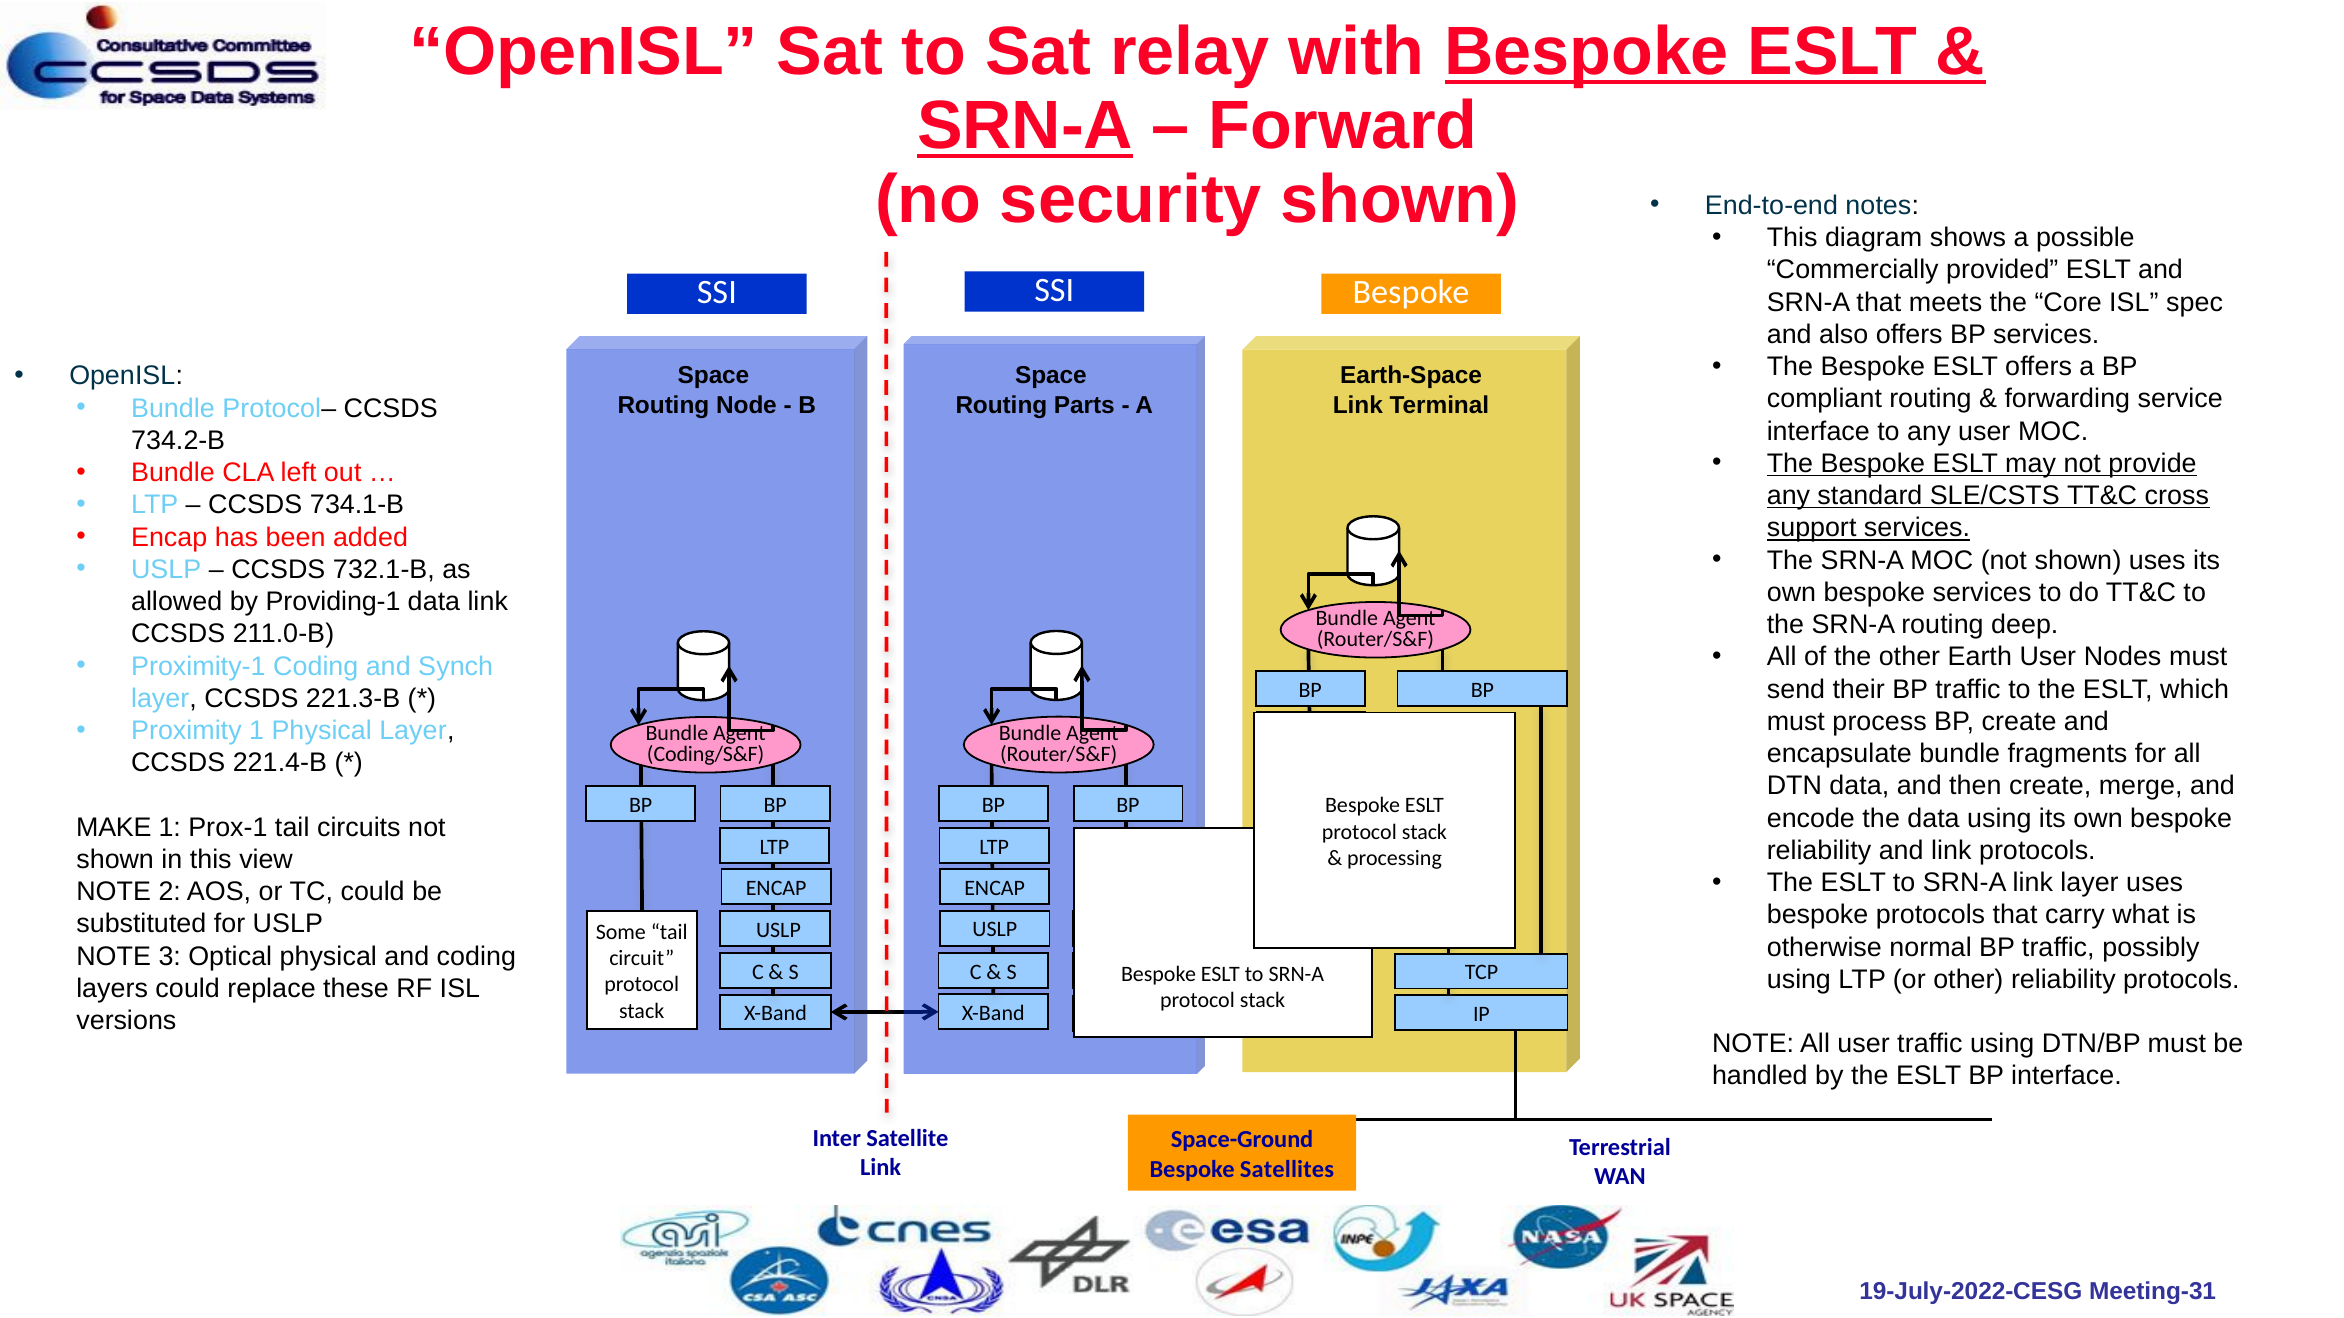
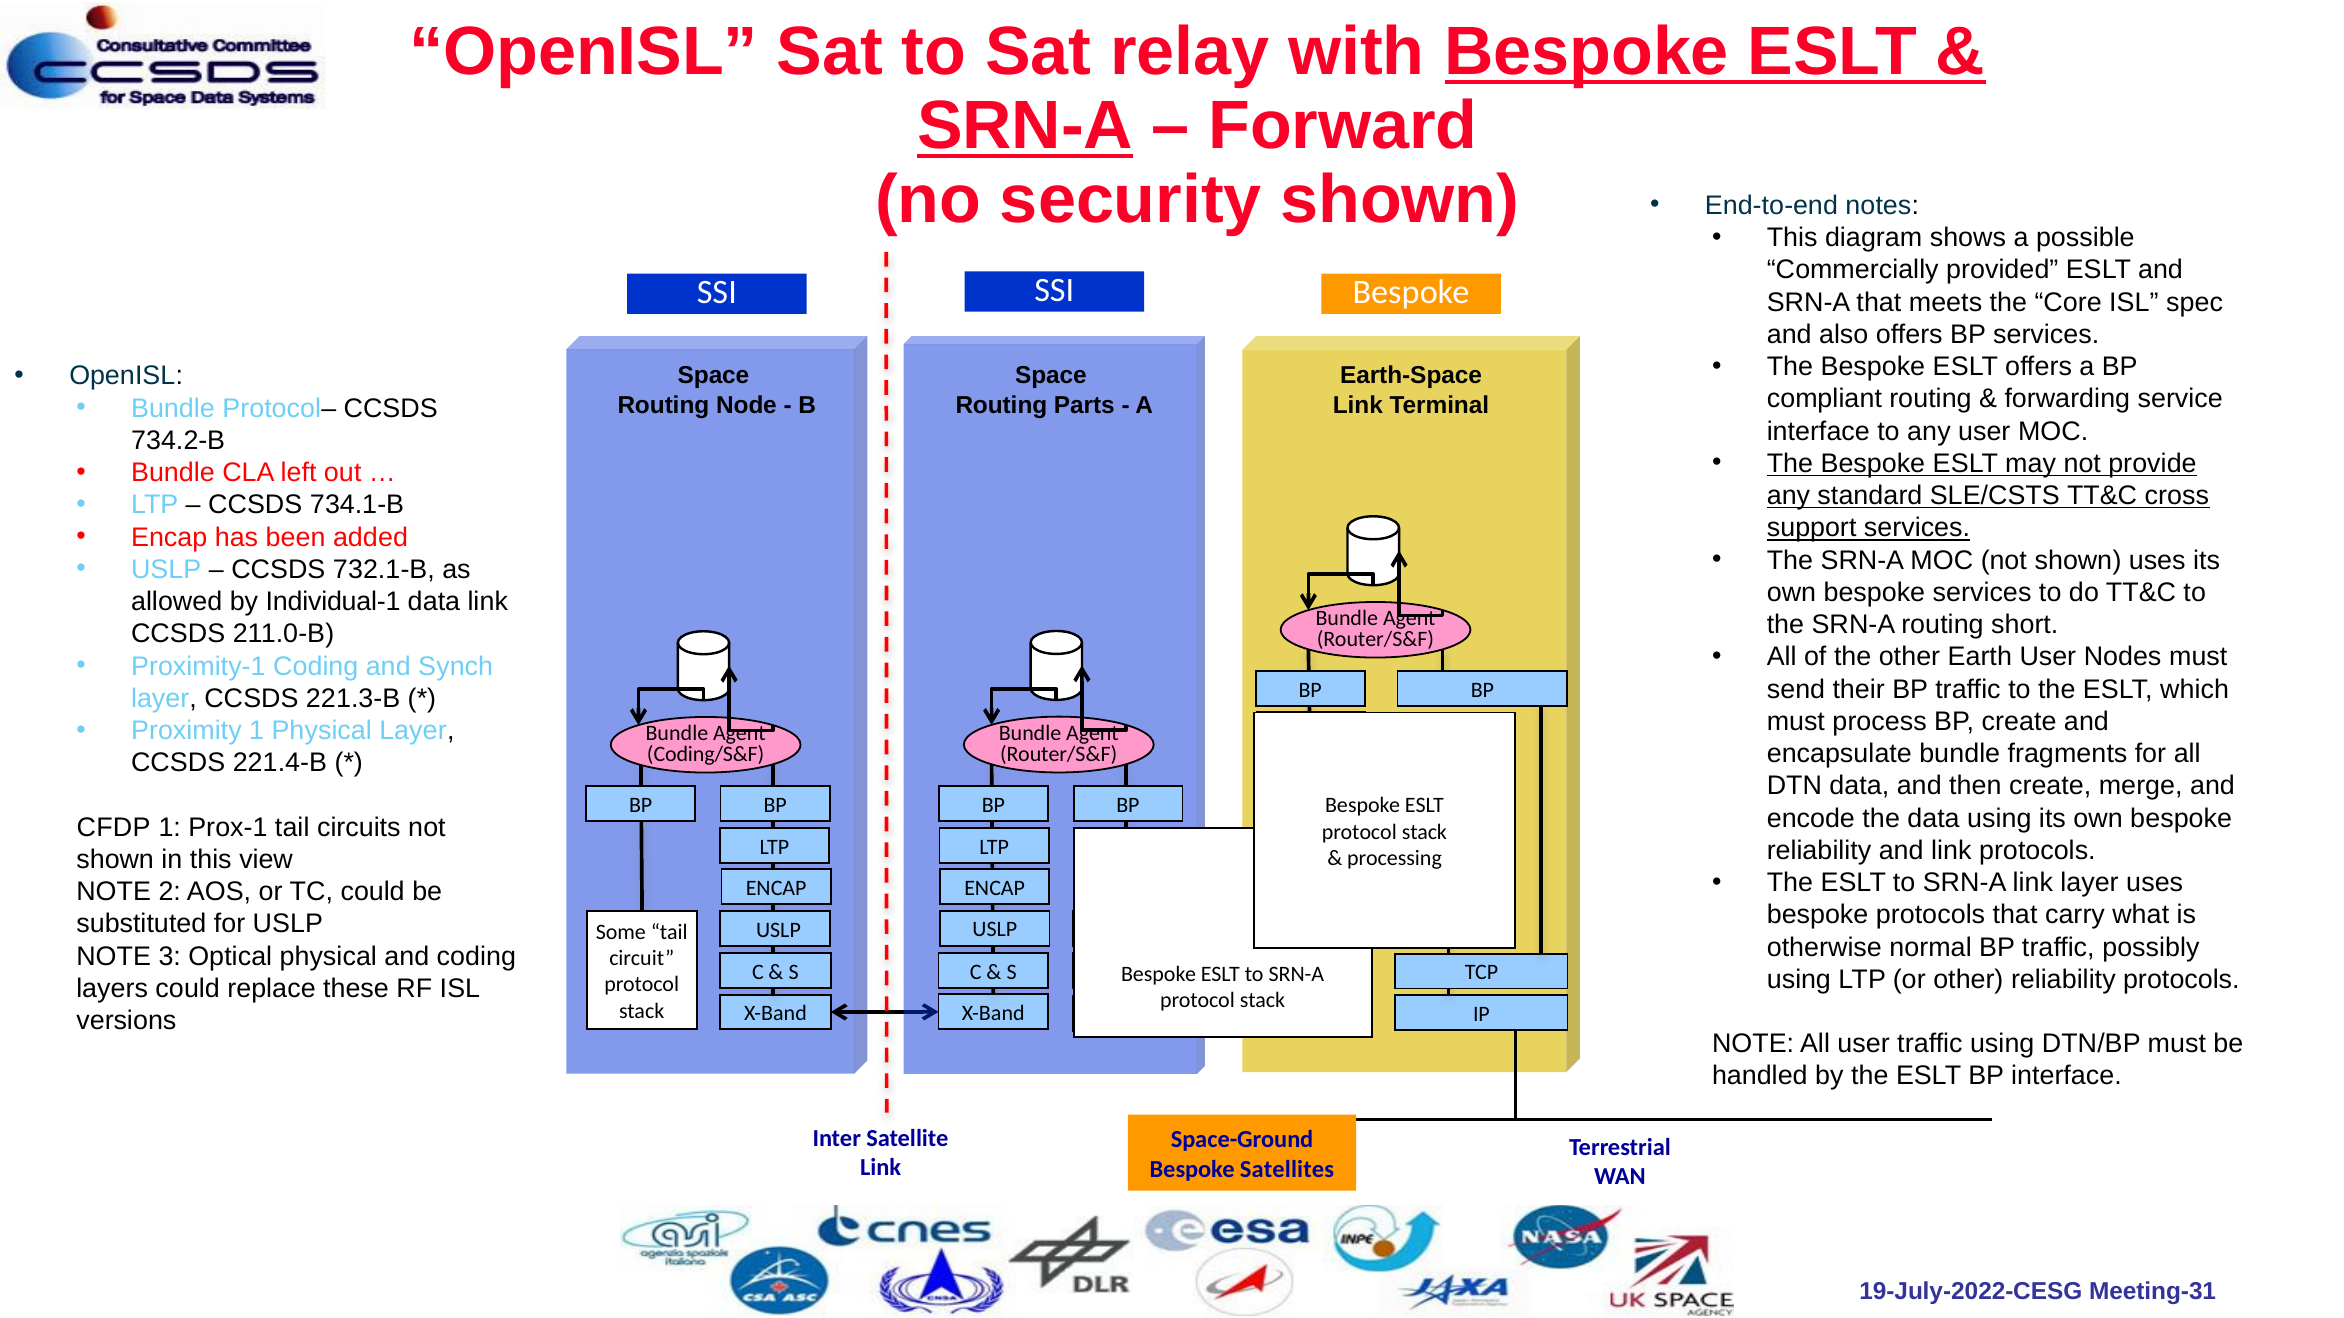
Providing-1: Providing-1 -> Individual-1 (333, 602)
deep: deep -> short (2025, 625)
MAKE: MAKE -> CFDP (114, 828)
